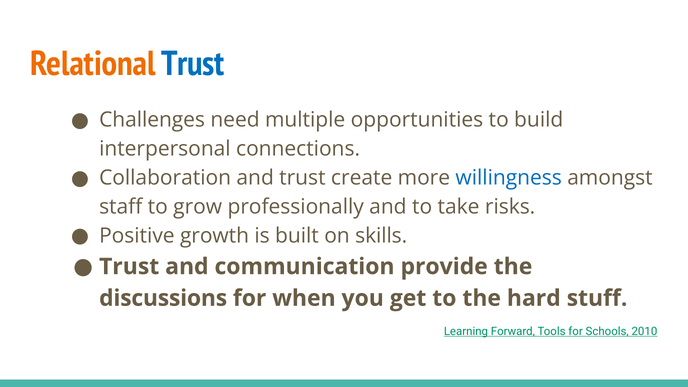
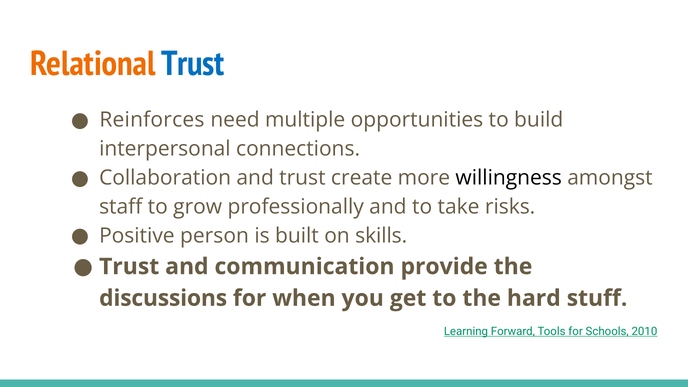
Challenges: Challenges -> Reinforces (152, 120)
willingness colour: blue -> black (509, 178)
growth: growth -> person (214, 236)
